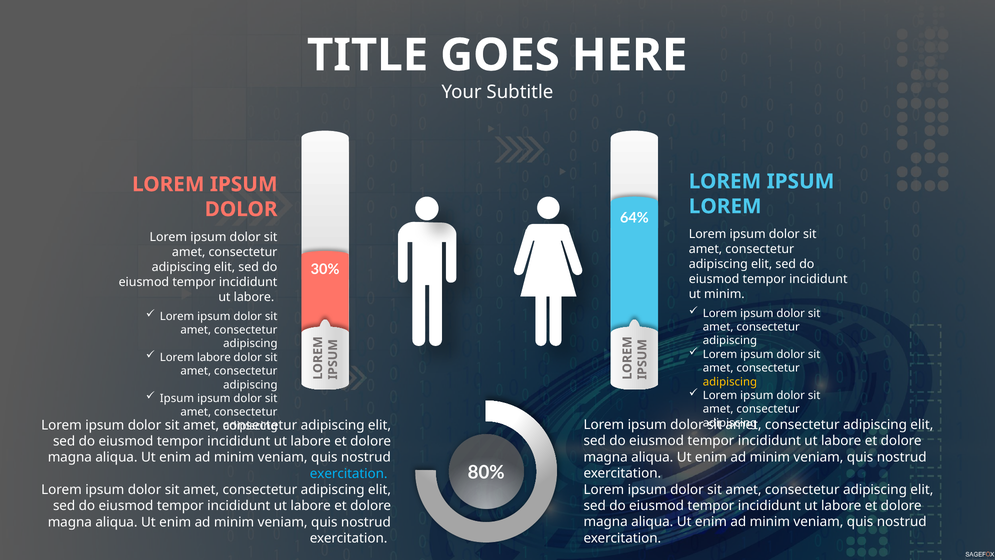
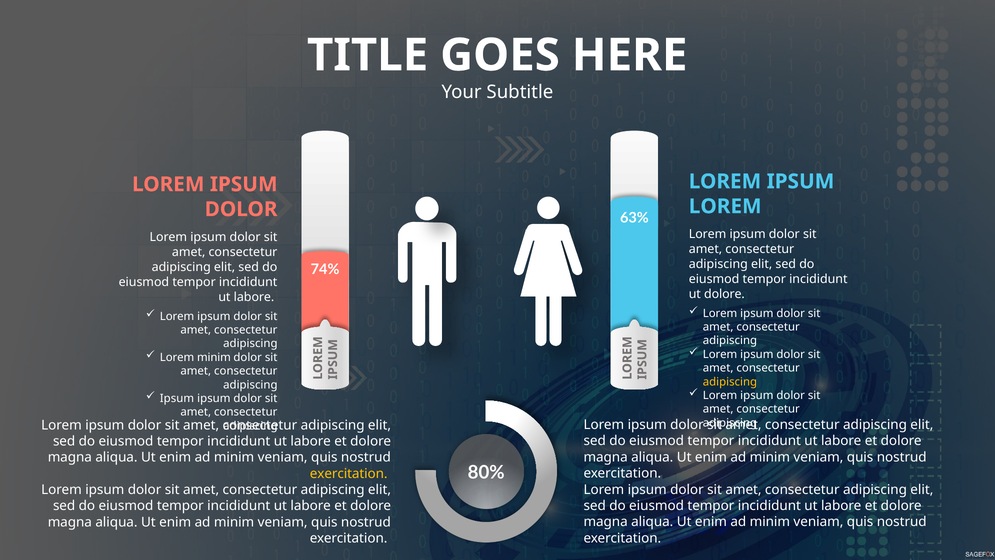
64%: 64% -> 63% (634, 218)
30%: 30% -> 74% (325, 269)
ut minim: minim -> dolore (724, 294)
Lorem labore: labore -> minim (214, 357)
exercitation colour: light blue -> yellow (349, 473)
